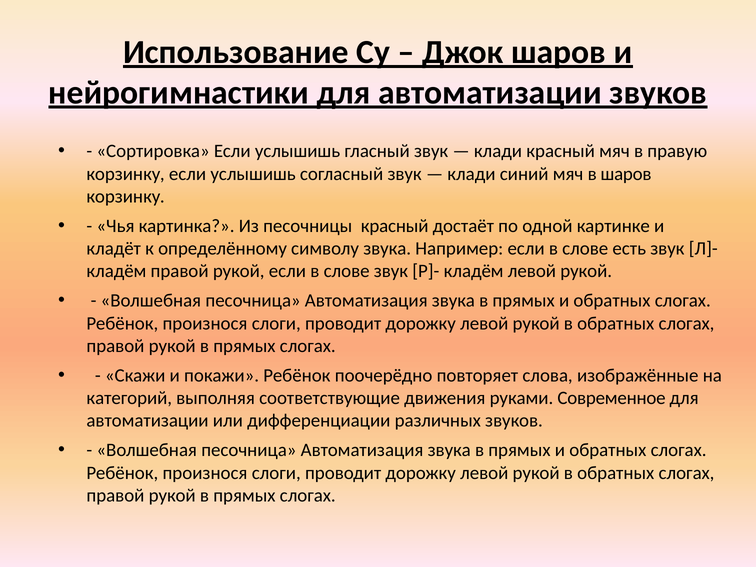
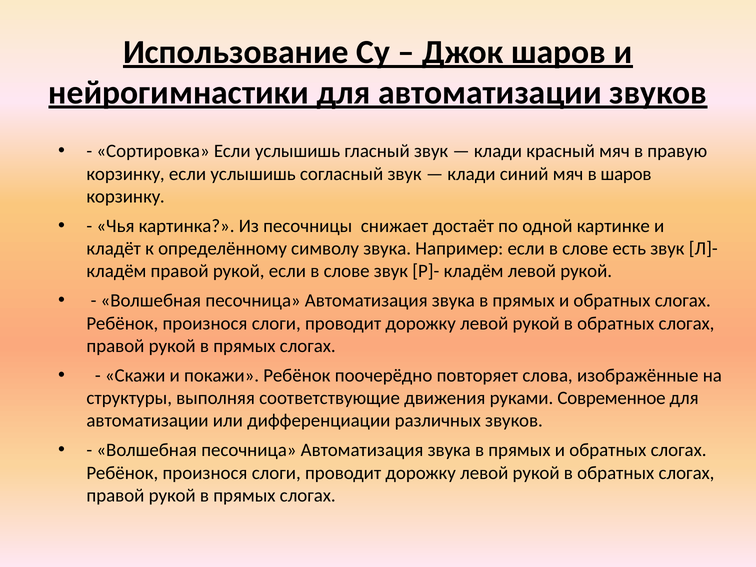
песочницы красный: красный -> снижает (395, 226)
категорий: категорий -> структуры (129, 398)
